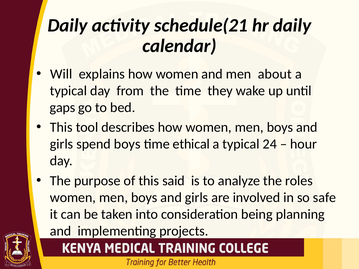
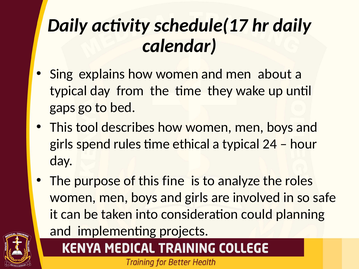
schedule(21: schedule(21 -> schedule(17 (201, 25)
Will: Will -> Sing (61, 74)
spend boys: boys -> rules (127, 144)
said: said -> fine (173, 181)
being: being -> could (257, 214)
